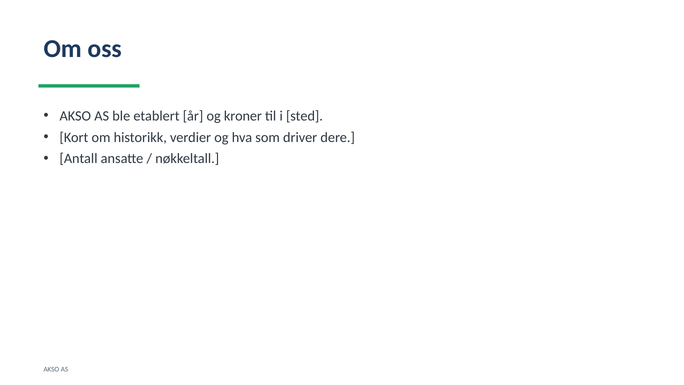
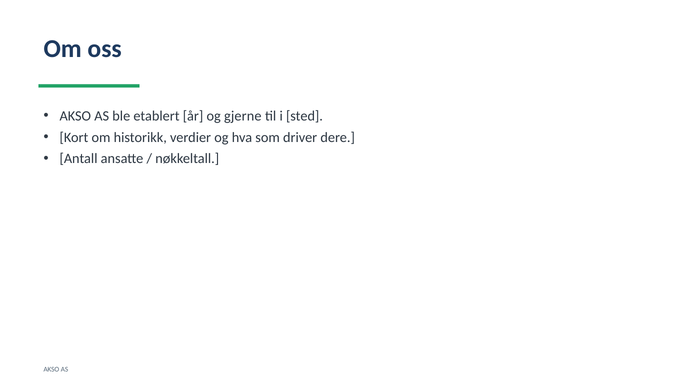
kroner: kroner -> gjerne (243, 116)
